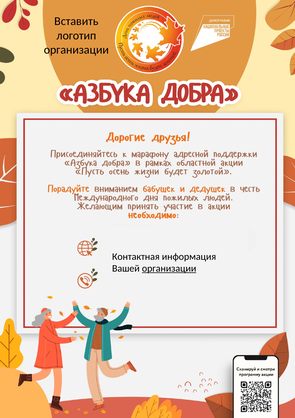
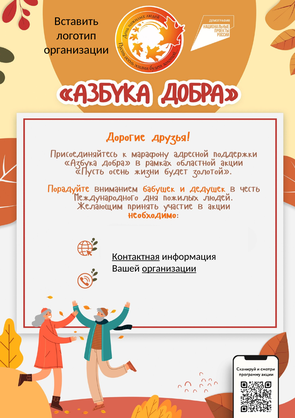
Контактная underline: none -> present (136, 256)
